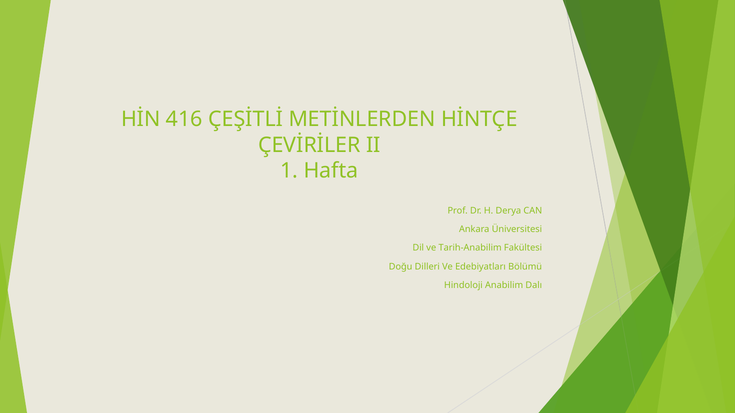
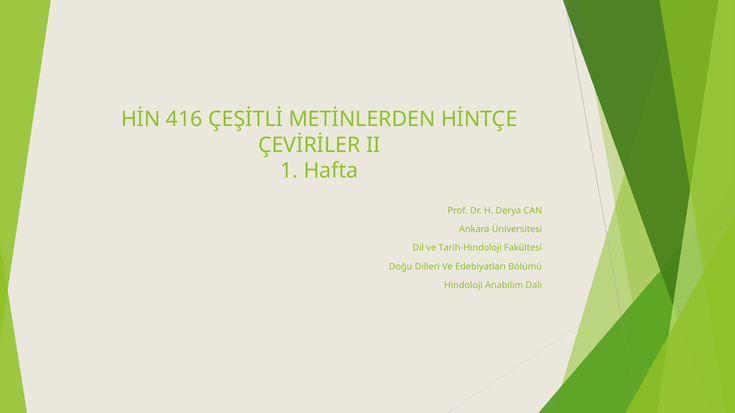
Tarih-Anabilim: Tarih-Anabilim -> Tarih-Hindoloji (470, 248)
